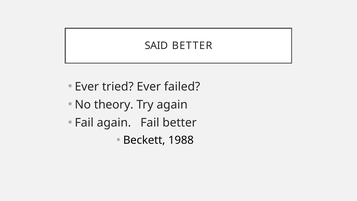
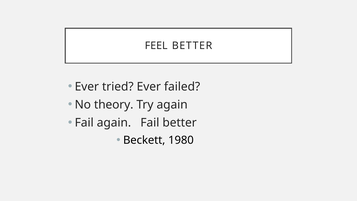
SAID: SAID -> FEEL (156, 46)
1988: 1988 -> 1980 (181, 140)
